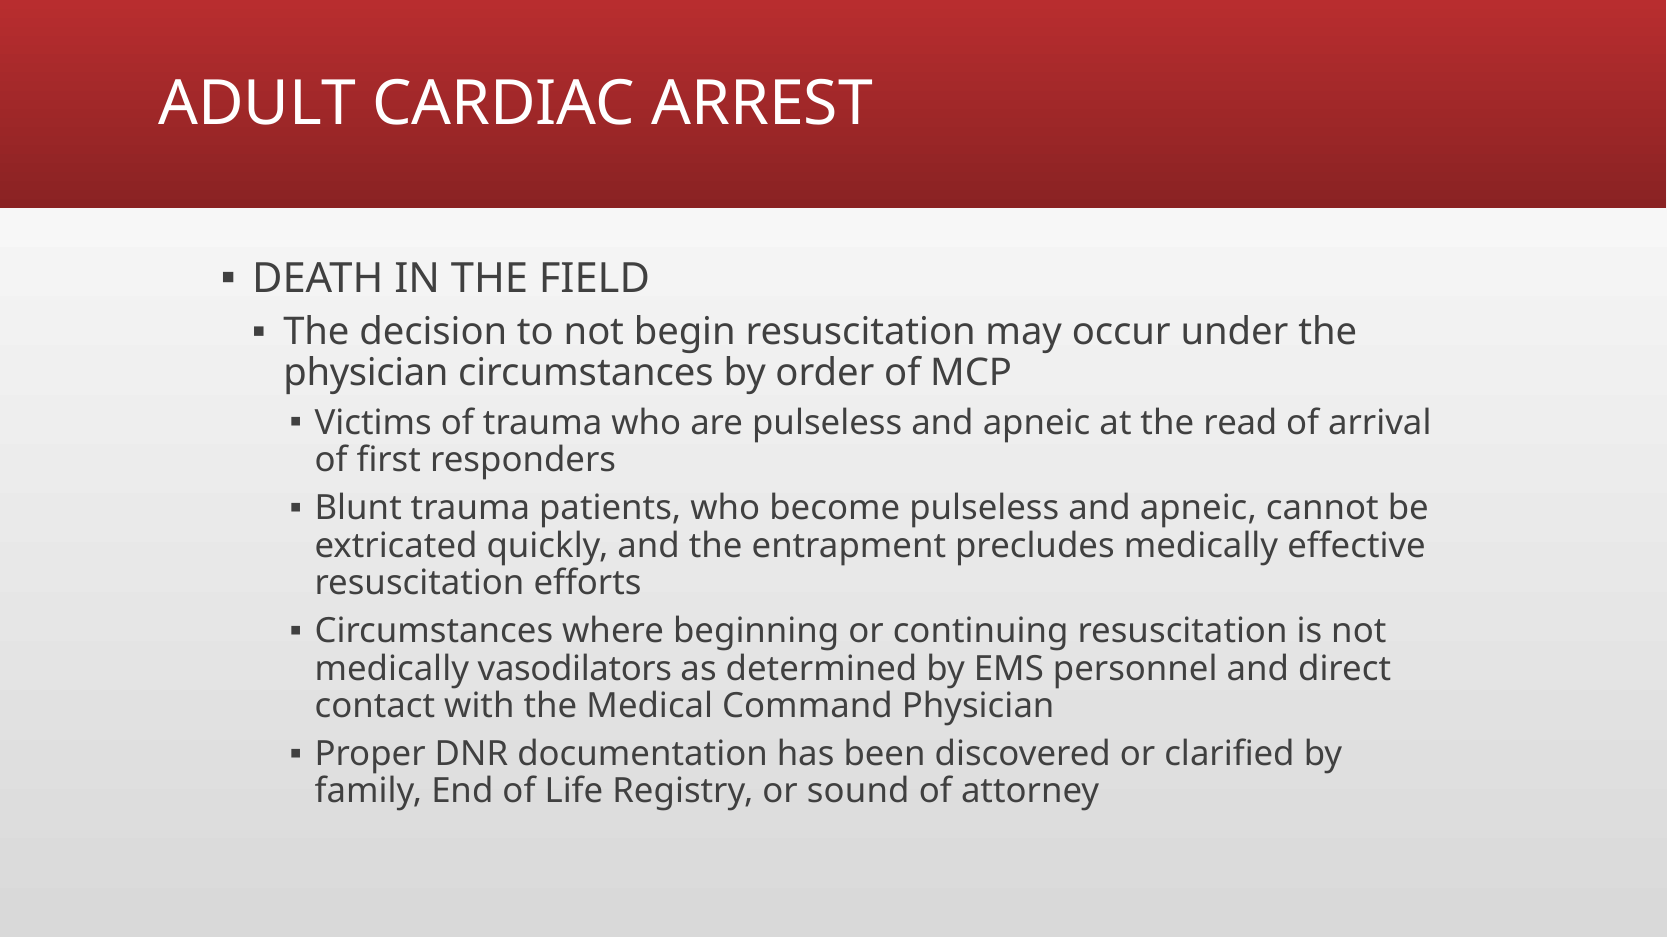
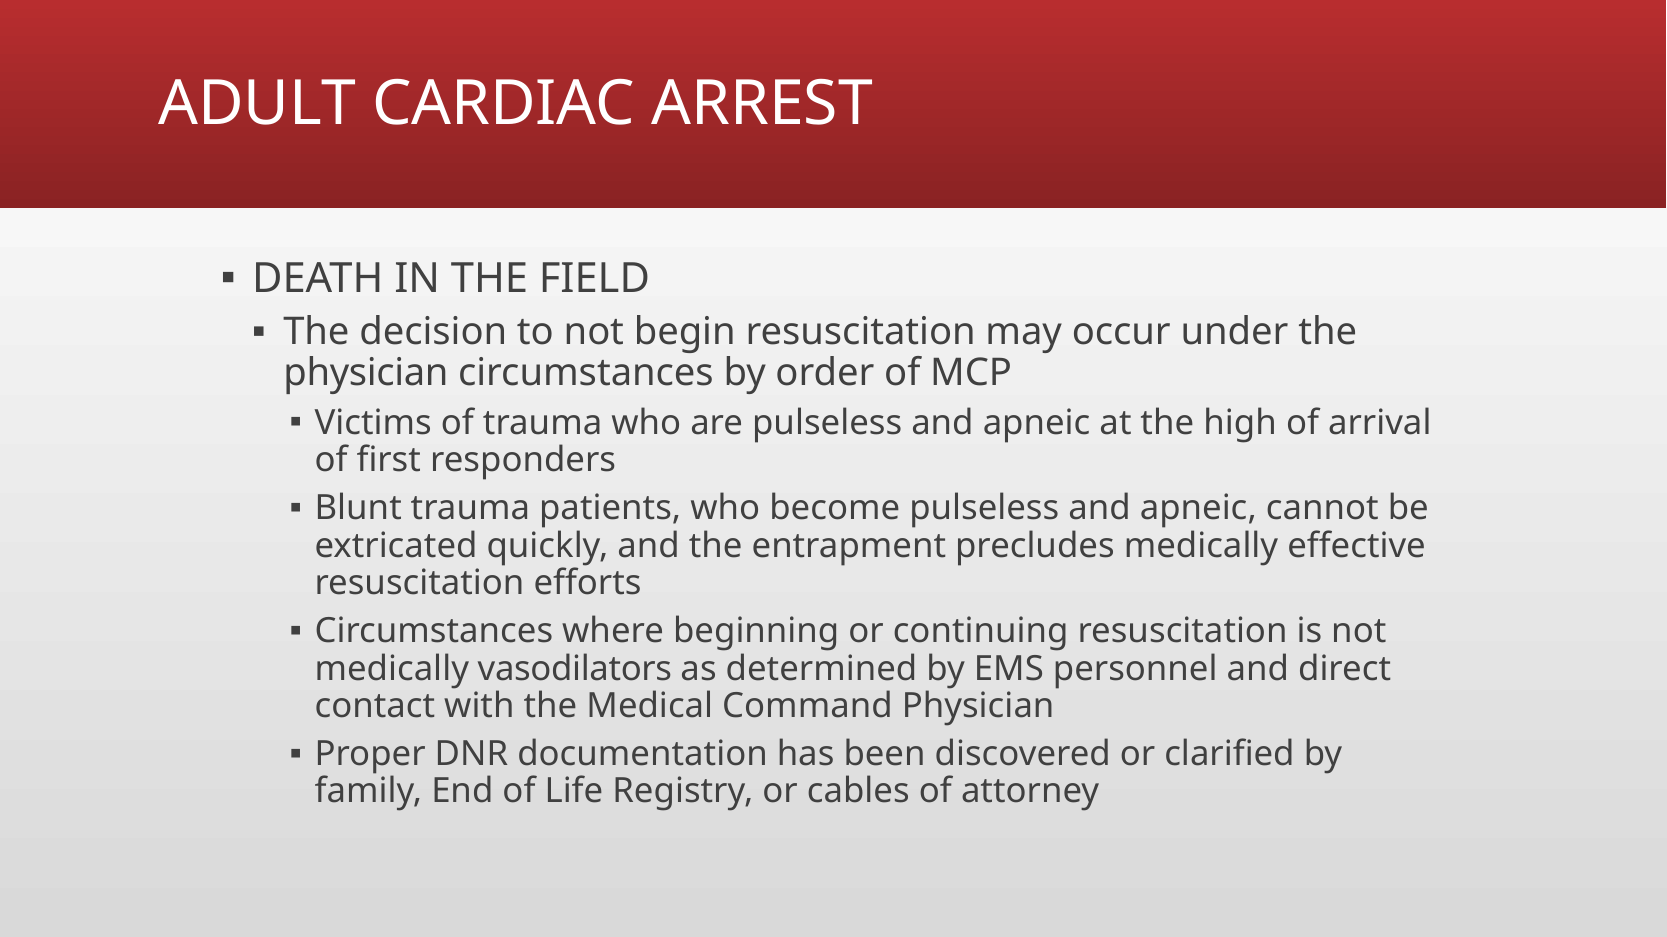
read: read -> high (1240, 423)
sound: sound -> cables (858, 792)
